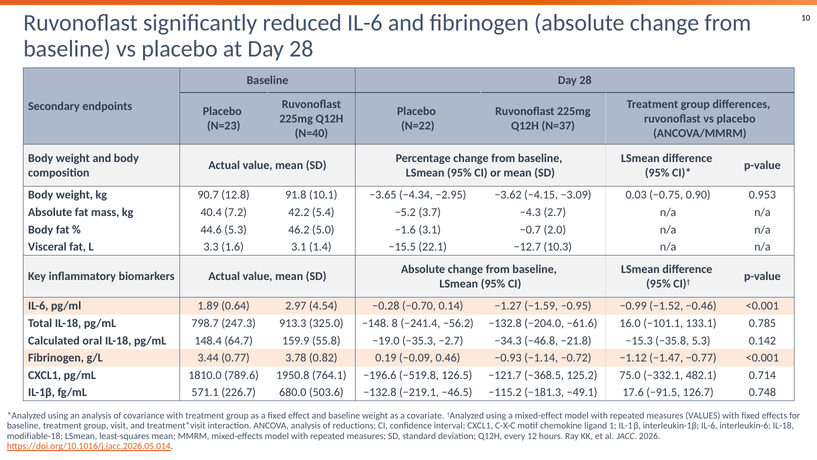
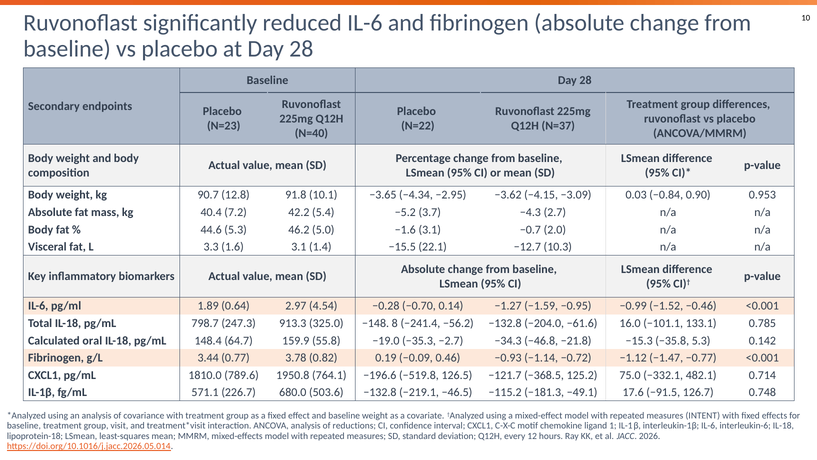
−0.75: −0.75 -> −0.84 (666, 195)
VALUES: VALUES -> INTENT (703, 415)
modifiable-18: modifiable-18 -> lipoprotein-18 (35, 436)
